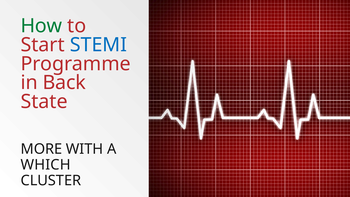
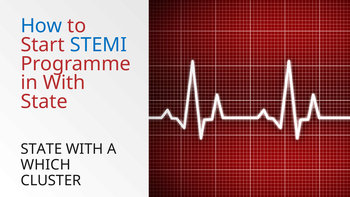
How colour: green -> blue (41, 26)
in Back: Back -> With (64, 83)
MORE: MORE -> STATE (41, 149)
